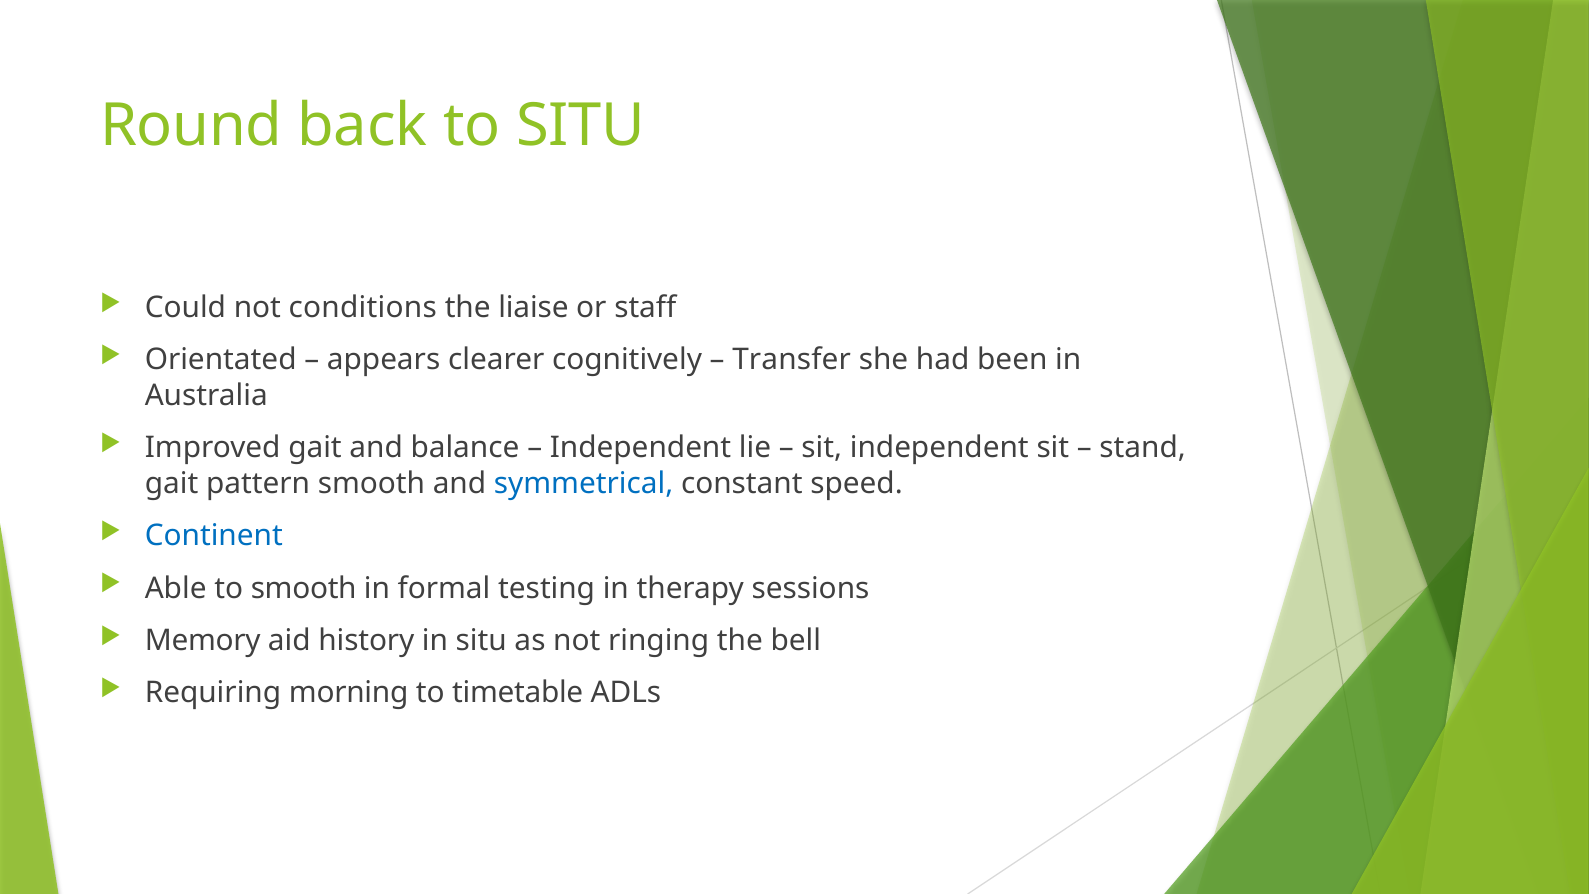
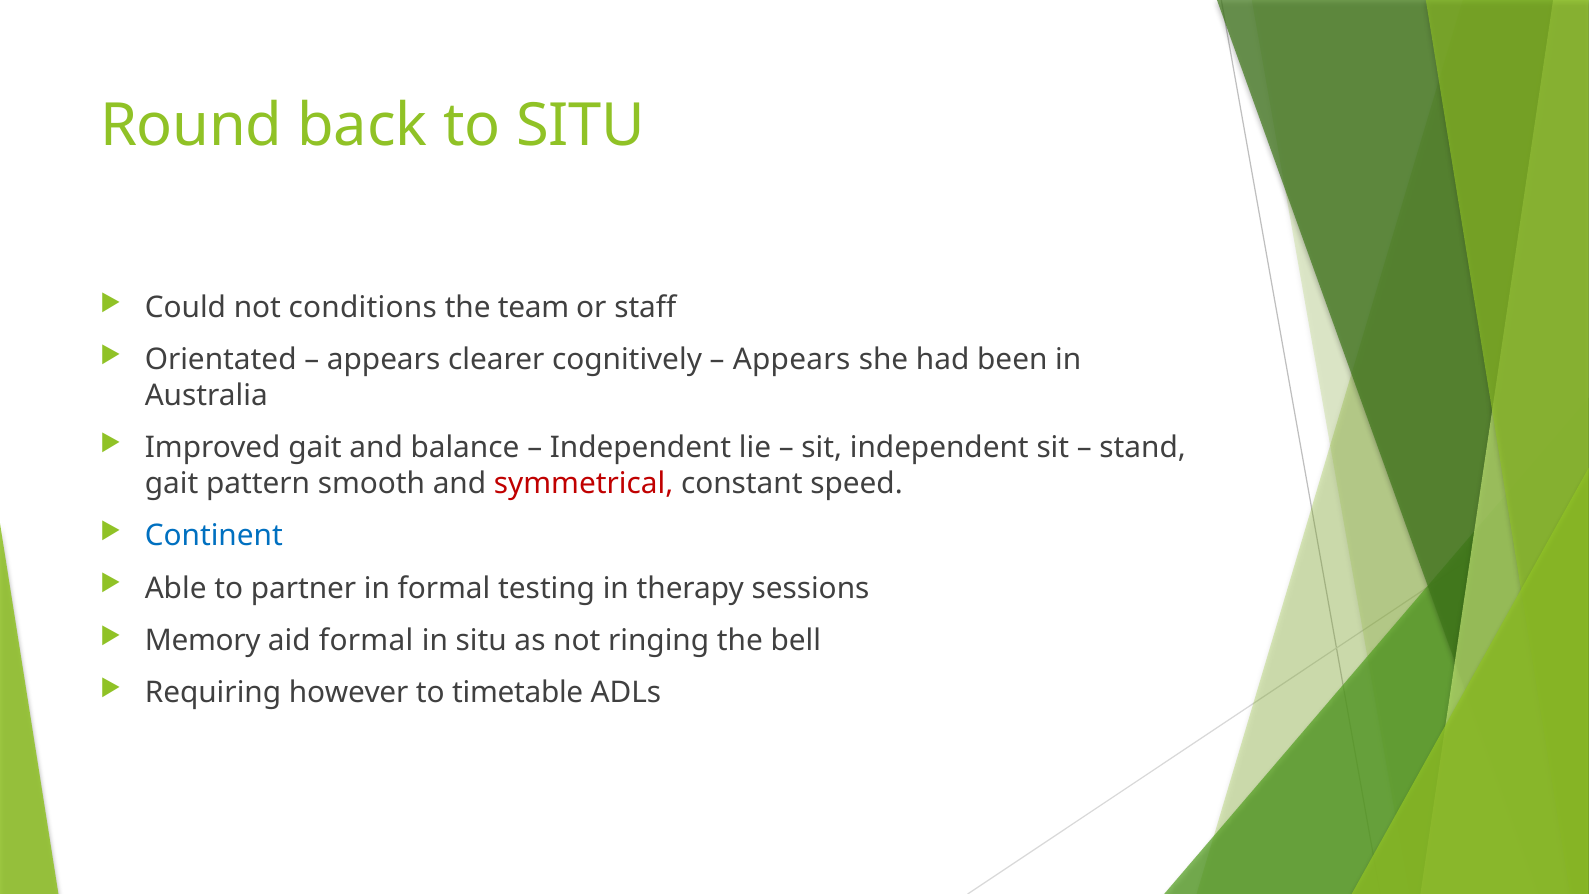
liaise: liaise -> team (534, 308)
Transfer: Transfer -> Appears (792, 360)
symmetrical colour: blue -> red (584, 484)
to smooth: smooth -> partner (304, 588)
aid history: history -> formal (366, 641)
morning: morning -> however (349, 693)
